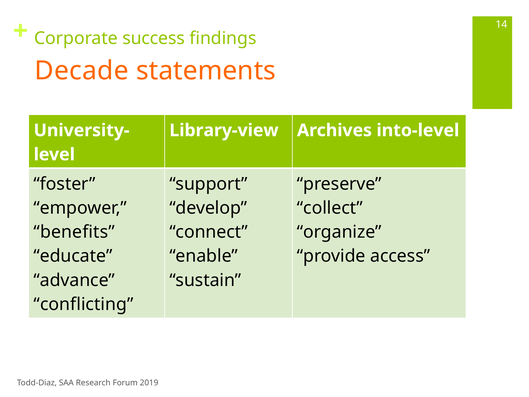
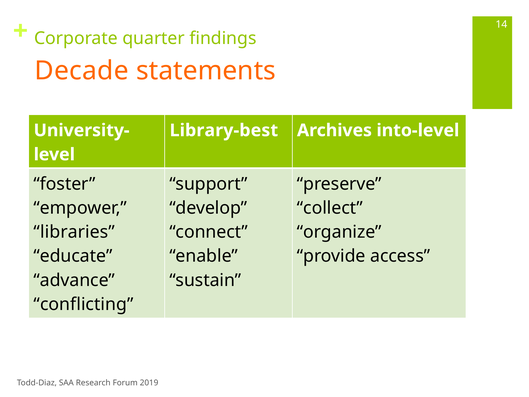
success: success -> quarter (154, 38)
Library-view: Library-view -> Library-best (224, 130)
benefits: benefits -> libraries (74, 232)
